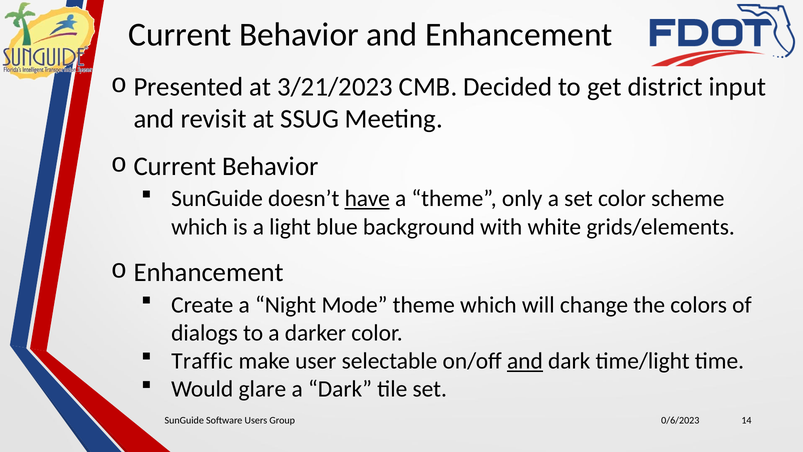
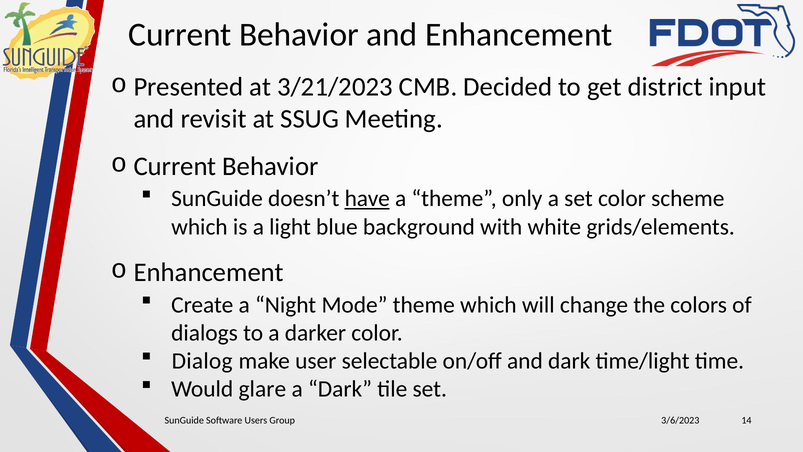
Traffic: Traffic -> Dialog (202, 361)
and underline: present -> none (525, 361)
0/6/2023: 0/6/2023 -> 3/6/2023 (680, 420)
